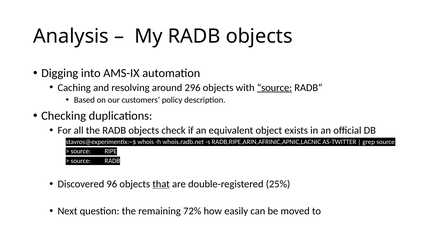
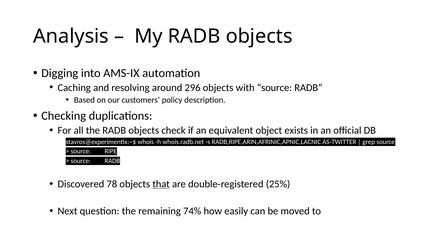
source underline: present -> none (274, 88)
96: 96 -> 78 (112, 185)
72%: 72% -> 74% (192, 212)
